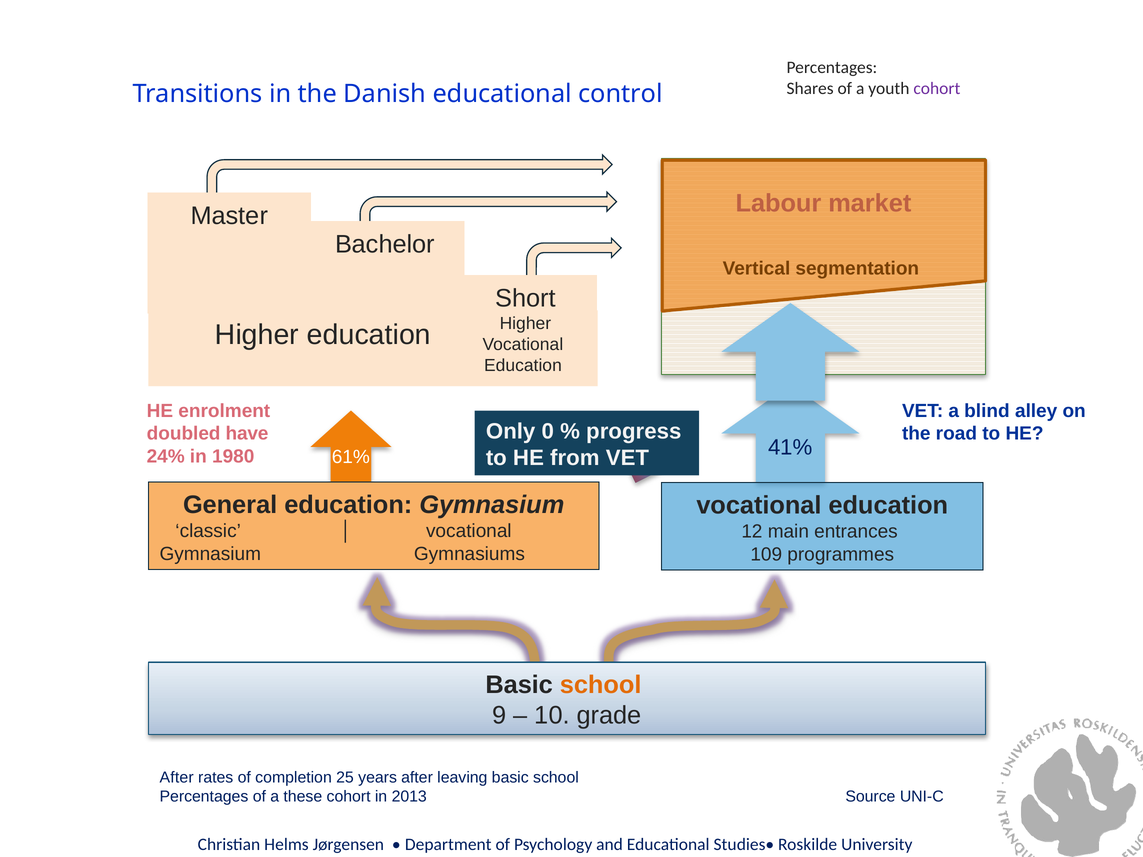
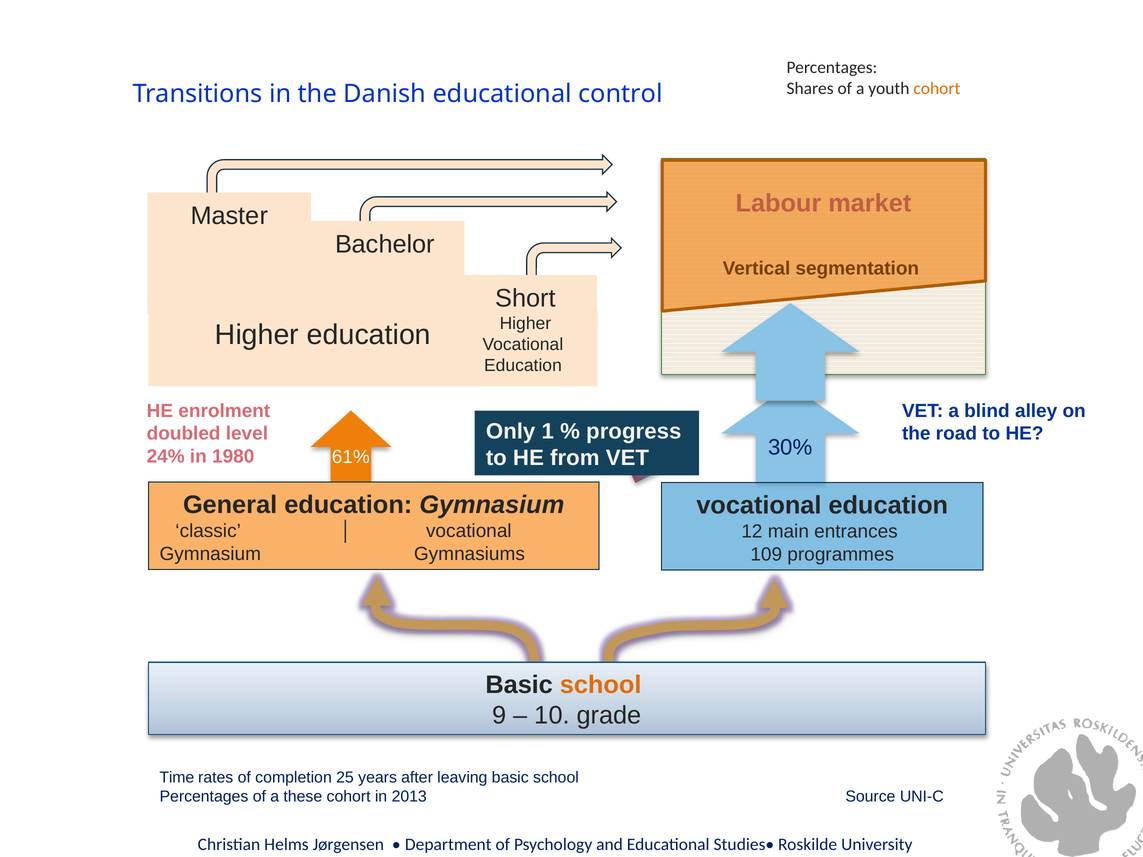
cohort colour: purple -> orange (937, 89)
0: 0 -> 1 (548, 431)
have: have -> level (247, 434)
41%: 41% -> 30% (790, 447)
After: After -> Time (177, 778)
